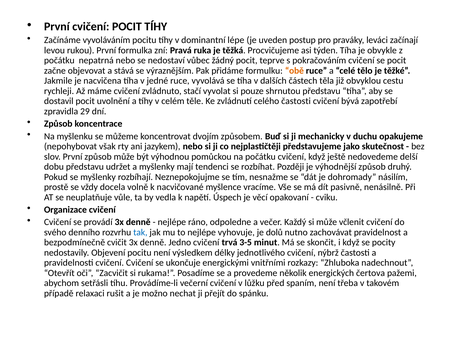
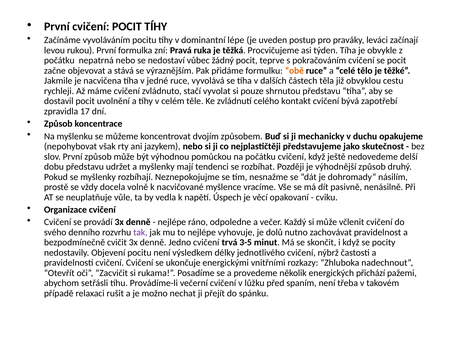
celého častosti: častosti -> kontakt (296, 101)
29: 29 -> 17 (85, 111)
tak colour: blue -> purple (140, 232)
čertova: čertova -> přichází (371, 273)
